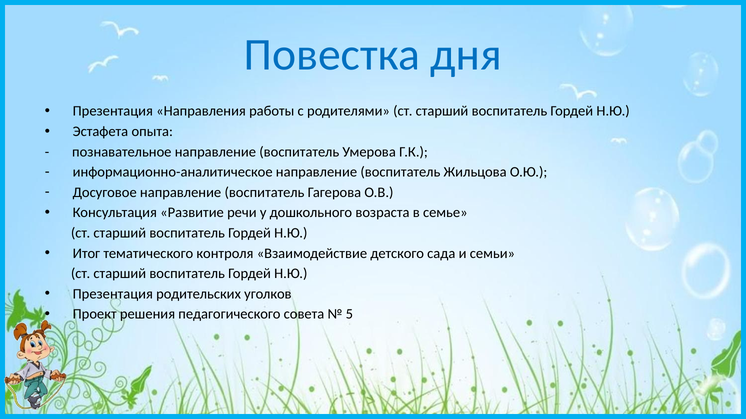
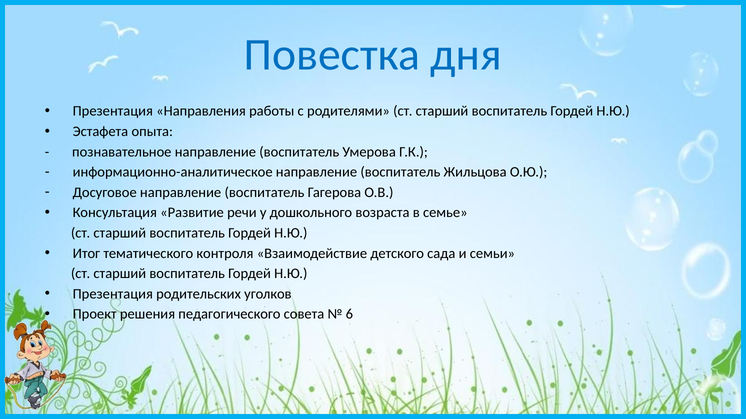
5: 5 -> 6 (349, 315)
